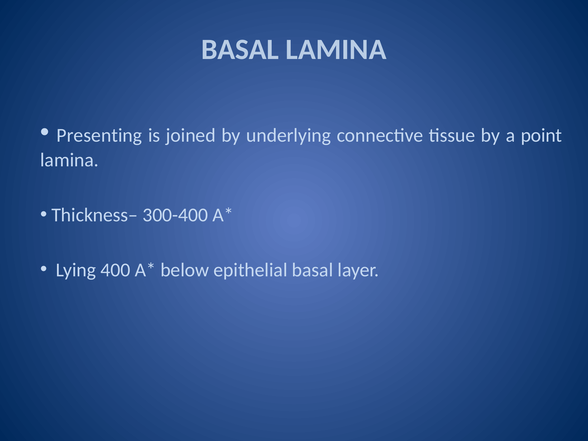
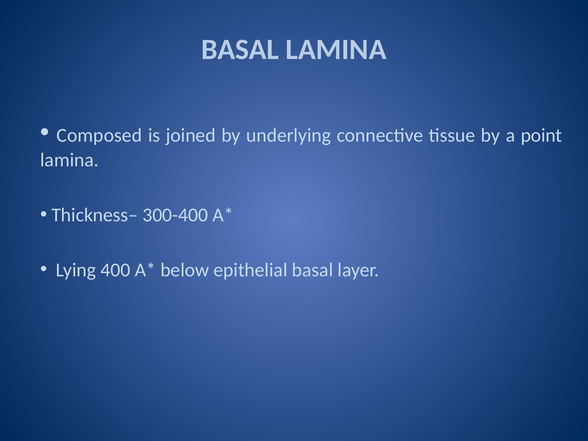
Presenting: Presenting -> Composed (99, 135)
